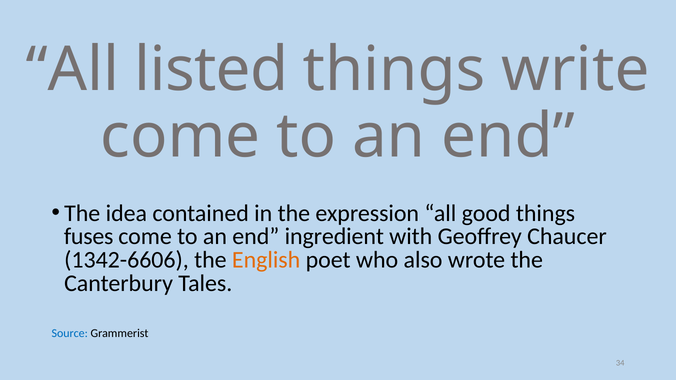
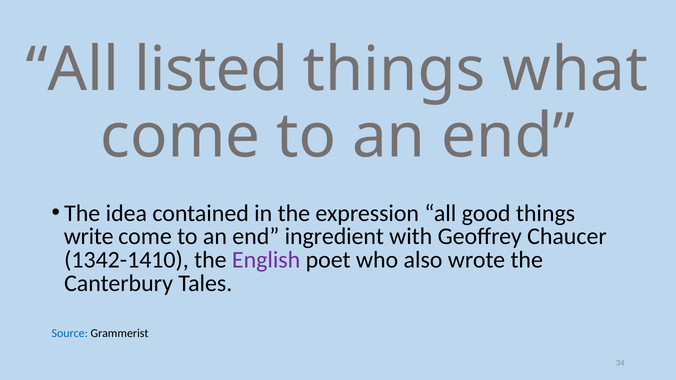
write: write -> what (575, 70)
fuses: fuses -> write (89, 237)
1342-6606: 1342-6606 -> 1342-1410 (126, 260)
English colour: orange -> purple (266, 260)
